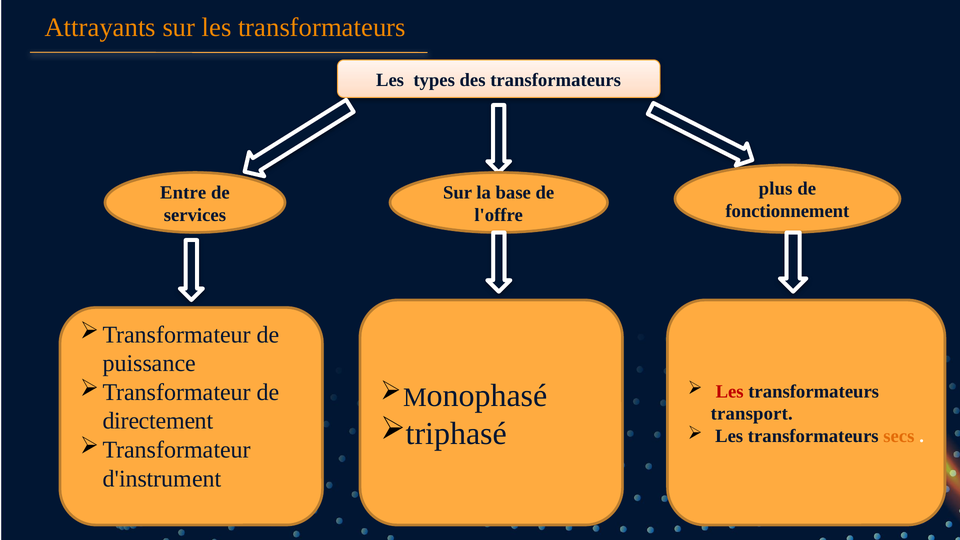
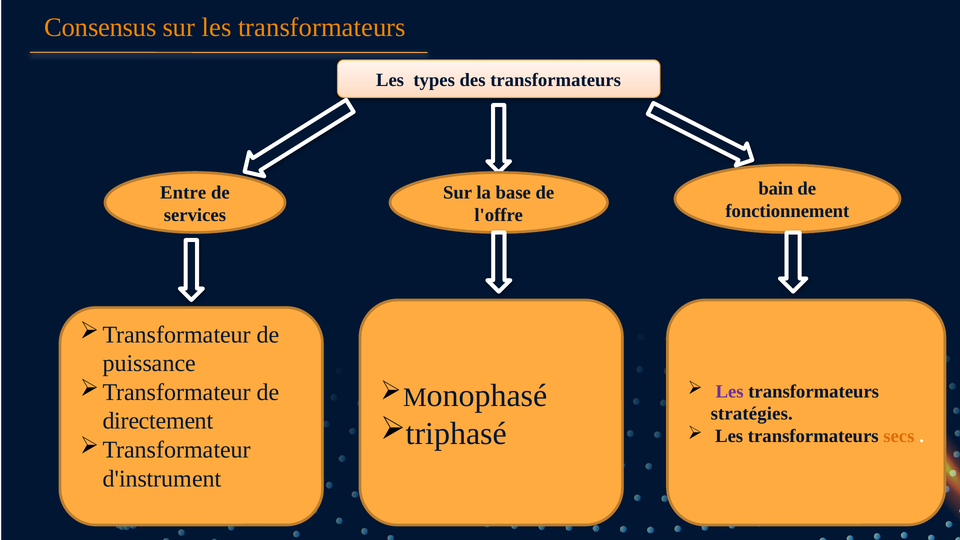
Attrayants: Attrayants -> Consensus (100, 27)
plus: plus -> bain (776, 189)
Les colour: red -> purple (730, 391)
transport: transport -> stratégies (752, 414)
